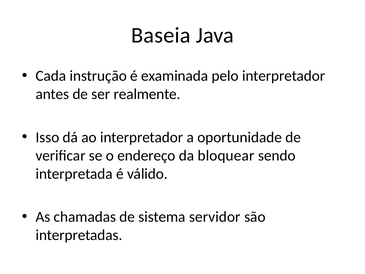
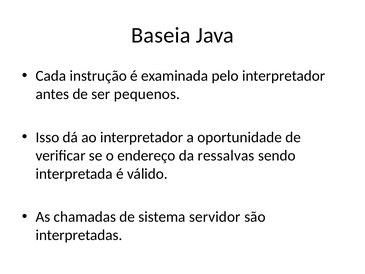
realmente: realmente -> pequenos (147, 94)
bloquear: bloquear -> ressalvas (226, 155)
